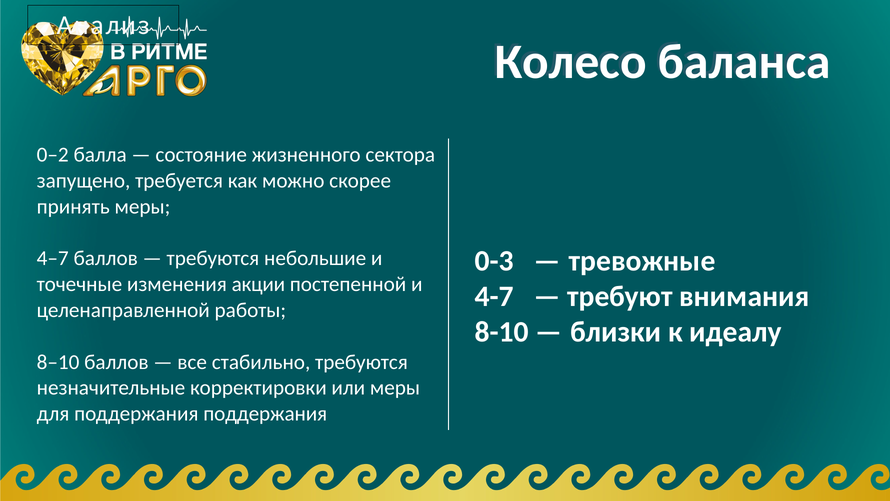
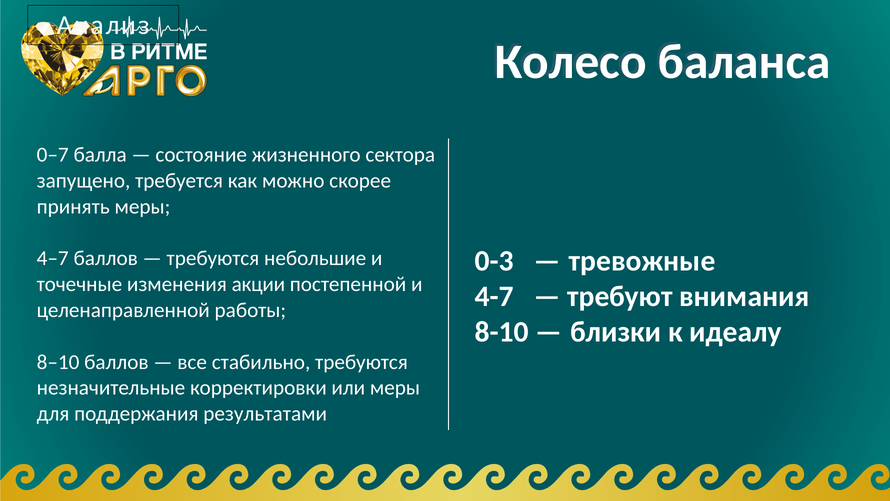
0–2: 0–2 -> 0–7 (53, 155)
поддержания поддержания: поддержания -> результатами (265, 413)
